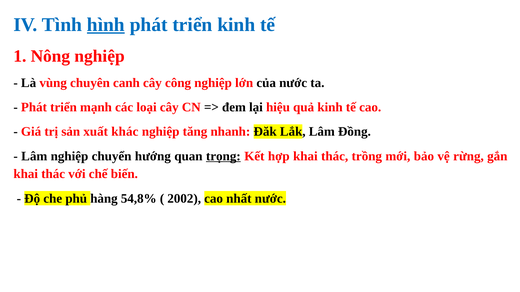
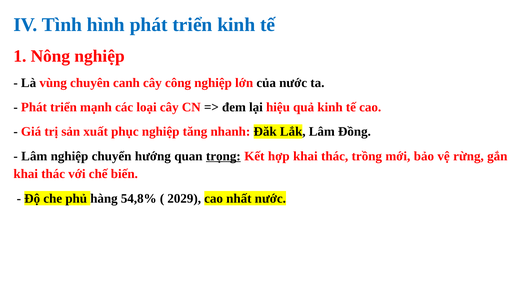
hình underline: present -> none (106, 25)
khác: khác -> phục (125, 132)
2002: 2002 -> 2029 (184, 199)
